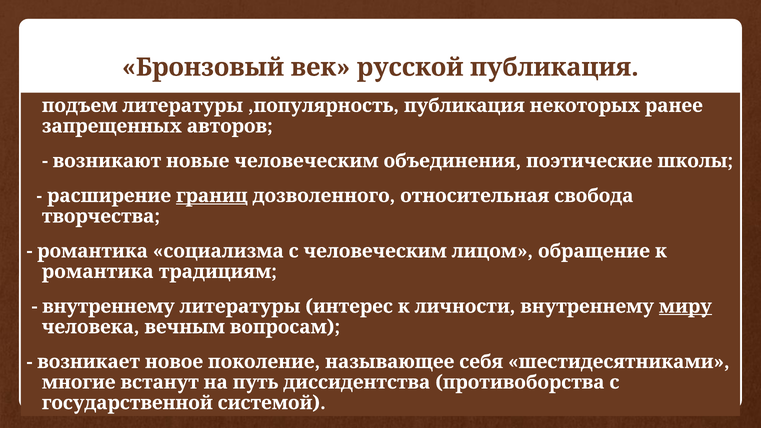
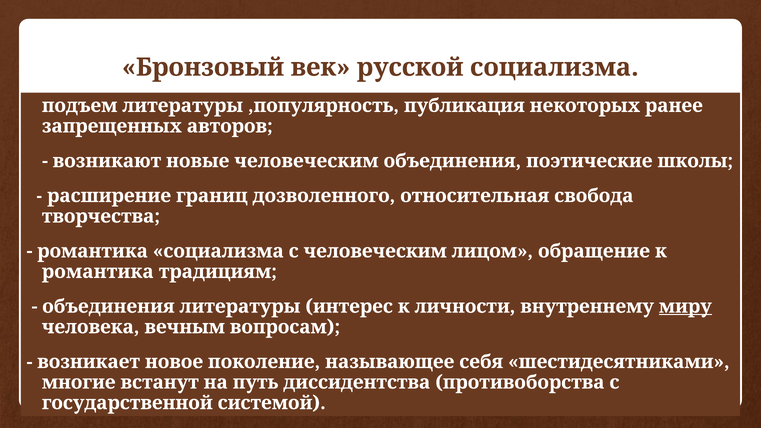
русской публикация: публикация -> социализма (554, 67)
границ underline: present -> none (212, 196)
внутреннему: внутреннему -> объединения (108, 307)
